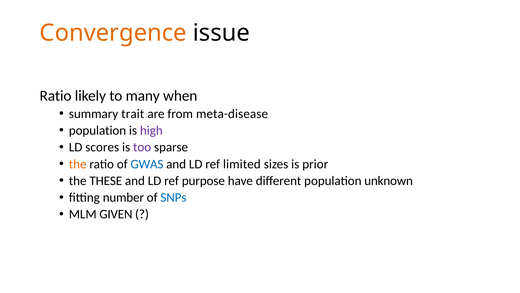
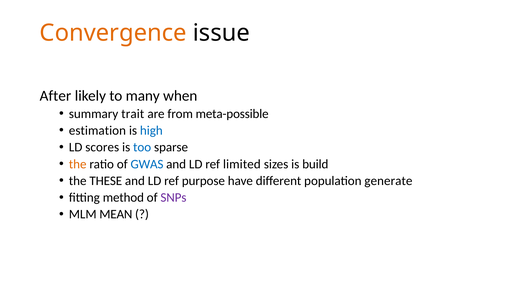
Ratio: Ratio -> After (55, 96)
meta-disease: meta-disease -> meta-possible (232, 114)
population: population -> estimation (97, 130)
high colour: purple -> blue (151, 130)
too colour: purple -> blue (142, 147)
prior: prior -> build (315, 164)
unknown: unknown -> generate (388, 181)
number: number -> method (123, 197)
SNPs colour: blue -> purple (173, 197)
GIVEN: GIVEN -> MEAN (116, 214)
